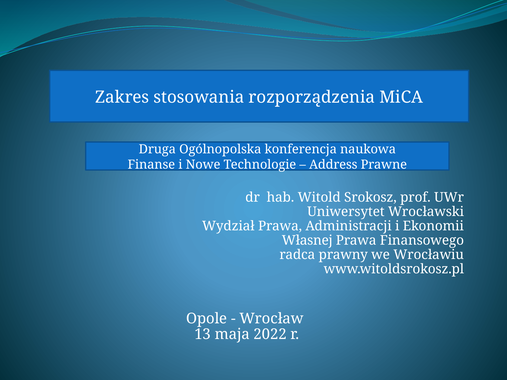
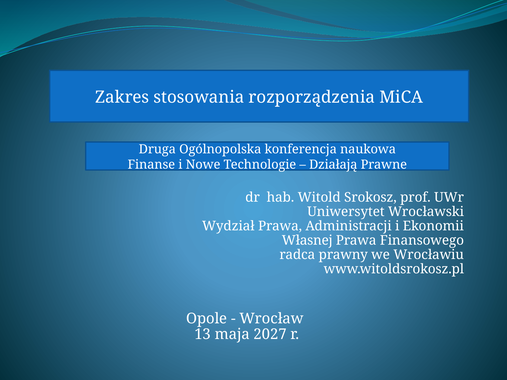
Address: Address -> Działają (333, 165)
2022: 2022 -> 2027 (270, 335)
